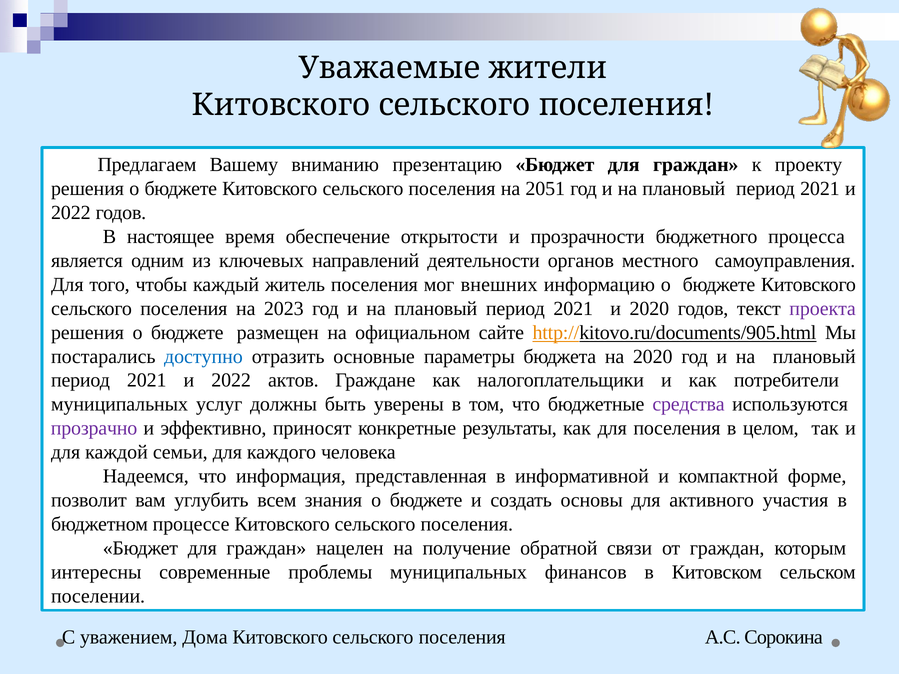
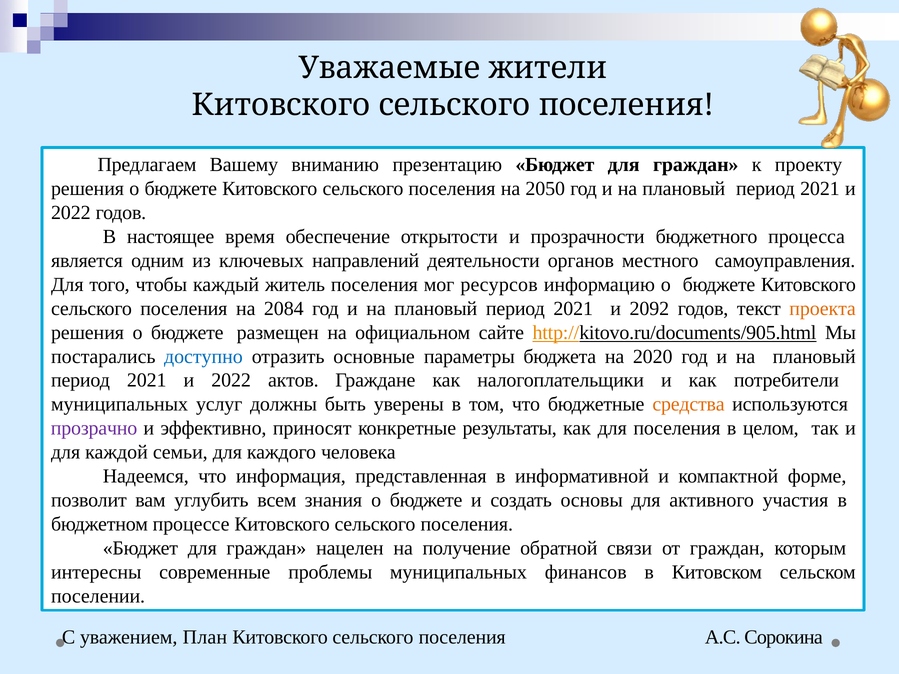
2051: 2051 -> 2050 (545, 189)
внешних: внешних -> ресурсов (499, 285)
2023: 2023 -> 2084 (284, 309)
и 2020: 2020 -> 2092 (649, 309)
проекта colour: purple -> orange (823, 309)
средства colour: purple -> orange (689, 405)
Дома: Дома -> План (205, 638)
